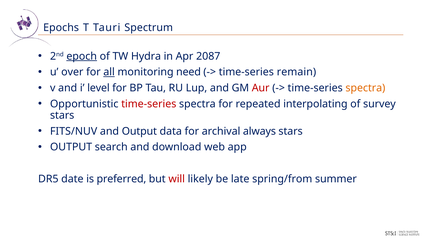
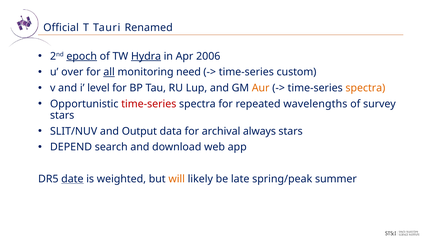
Epochs: Epochs -> Official (61, 28)
Spectrum: Spectrum -> Renamed (149, 28)
Hydra underline: none -> present (146, 56)
2087: 2087 -> 2006 (208, 56)
remain: remain -> custom (297, 72)
Aur colour: red -> orange (261, 88)
interpolating: interpolating -> wavelengths (315, 104)
FITS/NUV: FITS/NUV -> SLIT/NUV (74, 131)
OUTPUT: OUTPUT -> DEPEND (71, 147)
date underline: none -> present (72, 179)
preferred: preferred -> weighted (121, 179)
will colour: red -> orange (177, 179)
spring/from: spring/from -> spring/peak (282, 179)
